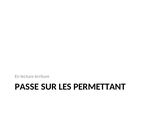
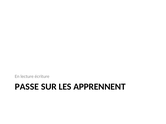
PERMETTANT: PERMETTANT -> APPRENNENT (99, 87)
